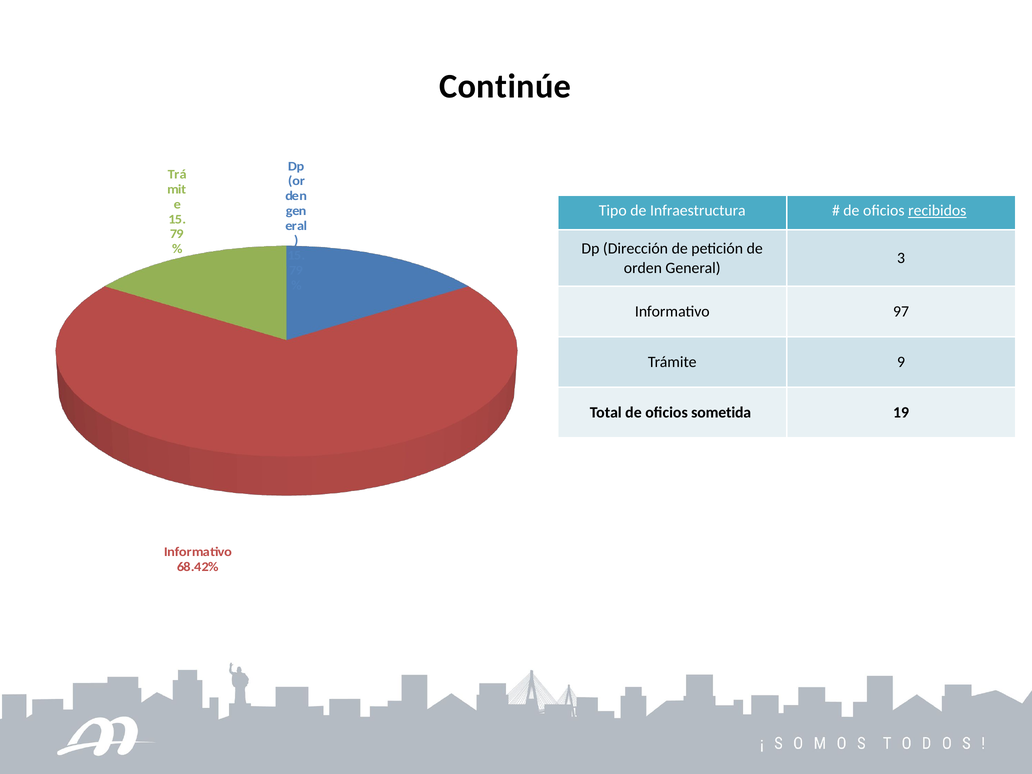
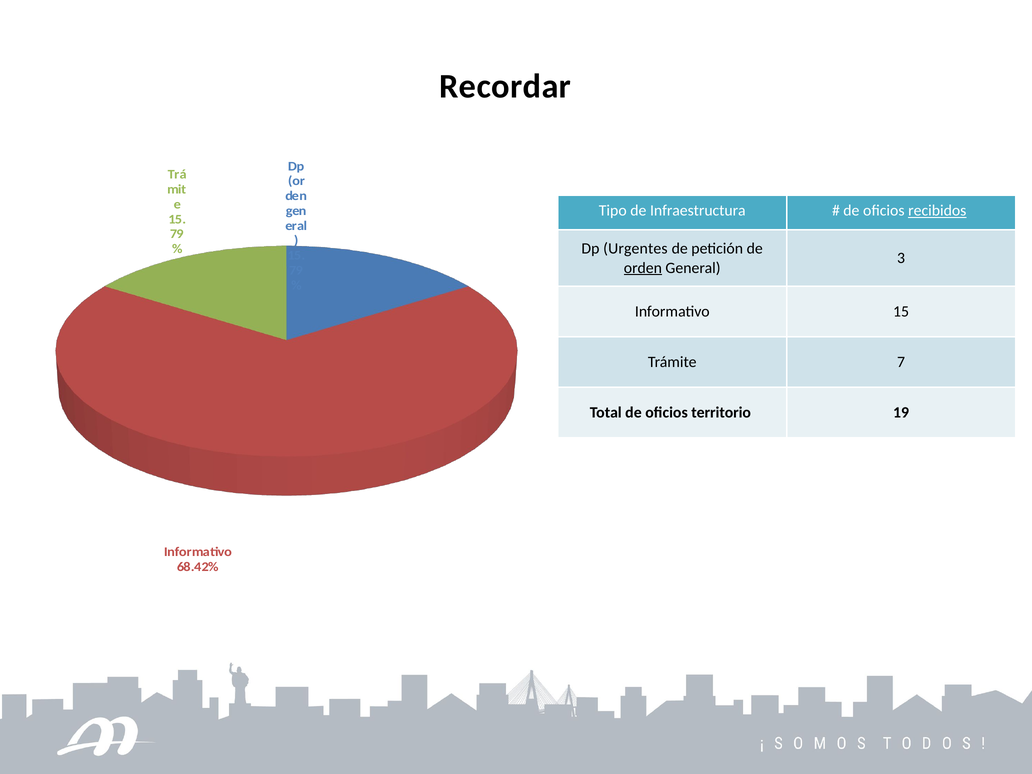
Continúe: Continúe -> Recordar (505, 86)
Dirección: Dirección -> Urgentes (635, 248)
orden underline: none -> present (643, 268)
Informativo 97: 97 -> 15 (901, 312)
9: 9 -> 7 (901, 362)
sometida: sometida -> territorio (721, 413)
